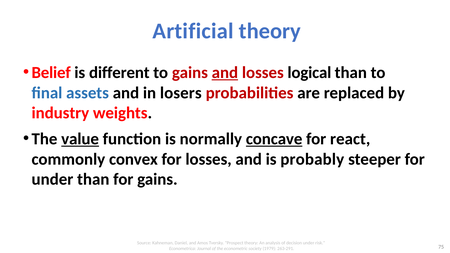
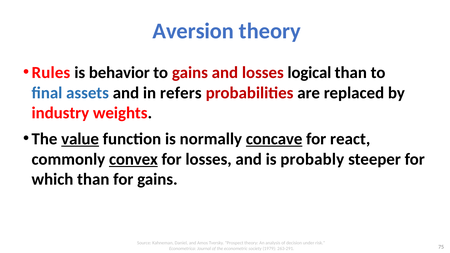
Artificial: Artificial -> Aversion (193, 31)
Belief: Belief -> Rules (51, 73)
different: different -> behavior (119, 73)
and underline: present -> none (225, 73)
losers: losers -> refers (181, 93)
convex underline: none -> present (133, 159)
under: under -> which (52, 179)
